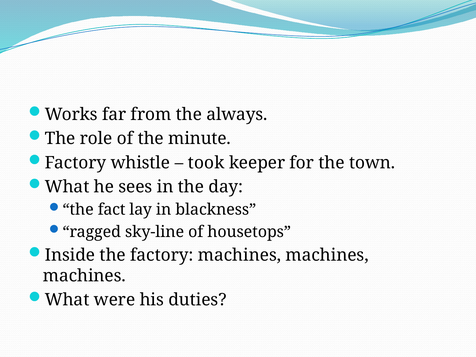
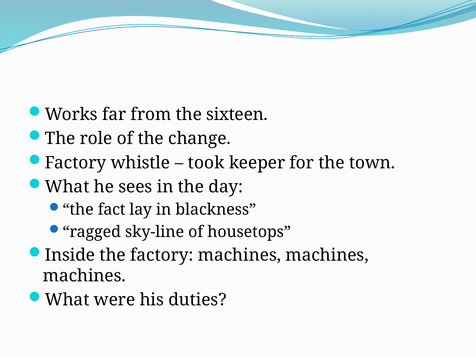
always: always -> sixteen (237, 115)
minute: minute -> change (200, 139)
